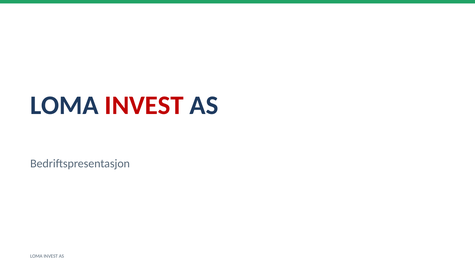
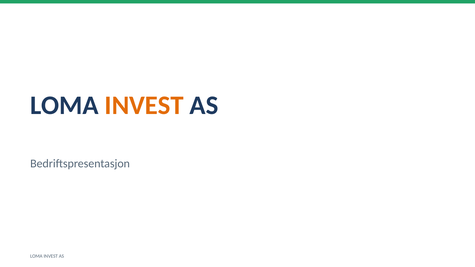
INVEST colour: red -> orange (144, 105)
